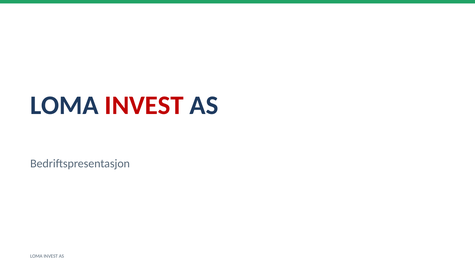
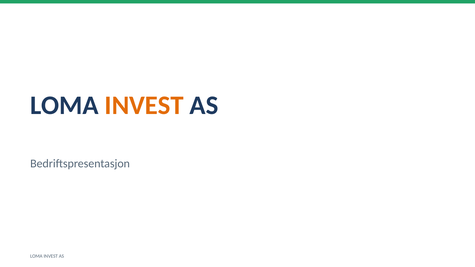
INVEST colour: red -> orange (144, 105)
